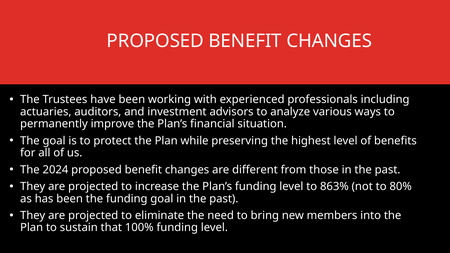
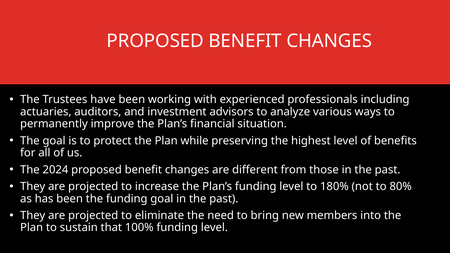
863%: 863% -> 180% (334, 187)
